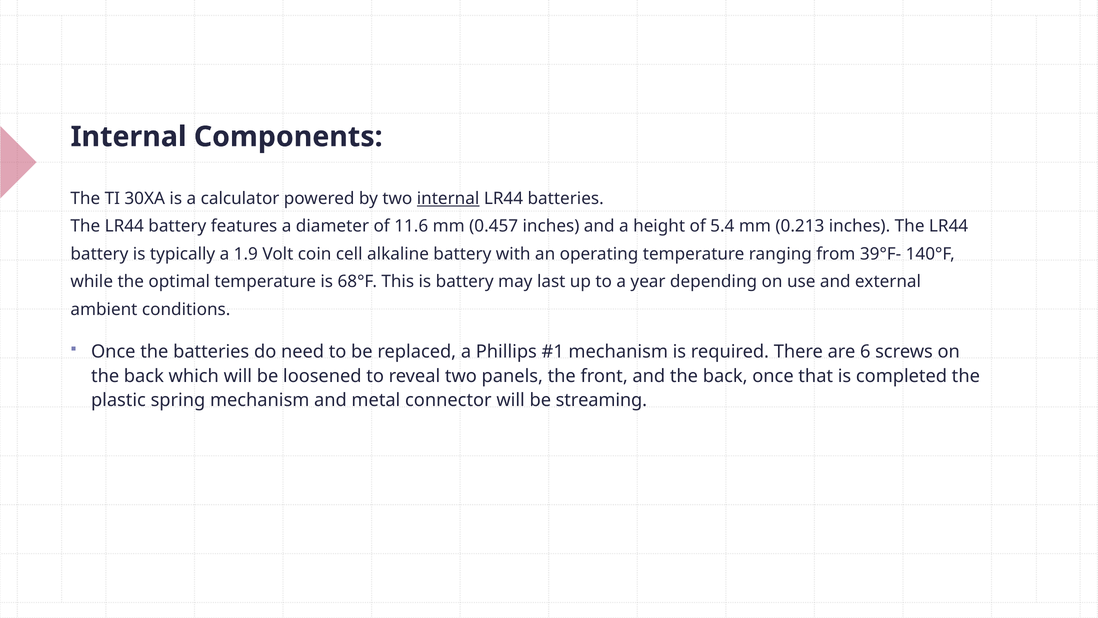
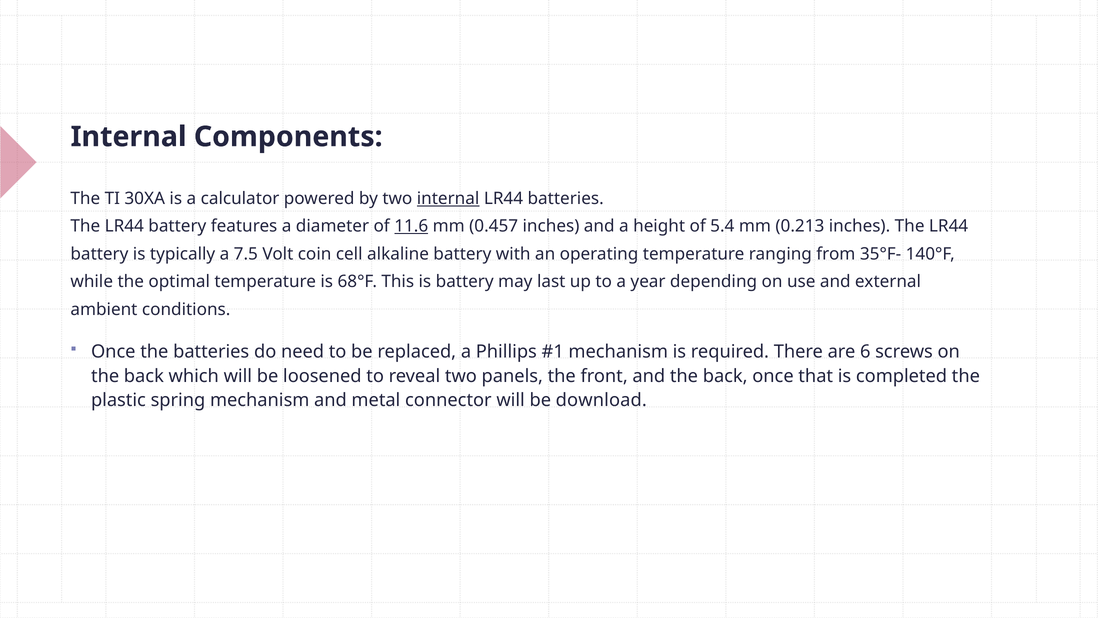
11.6 underline: none -> present (411, 226)
1.9: 1.9 -> 7.5 (246, 254)
39°F-: 39°F- -> 35°F- (881, 254)
streaming: streaming -> download (601, 400)
